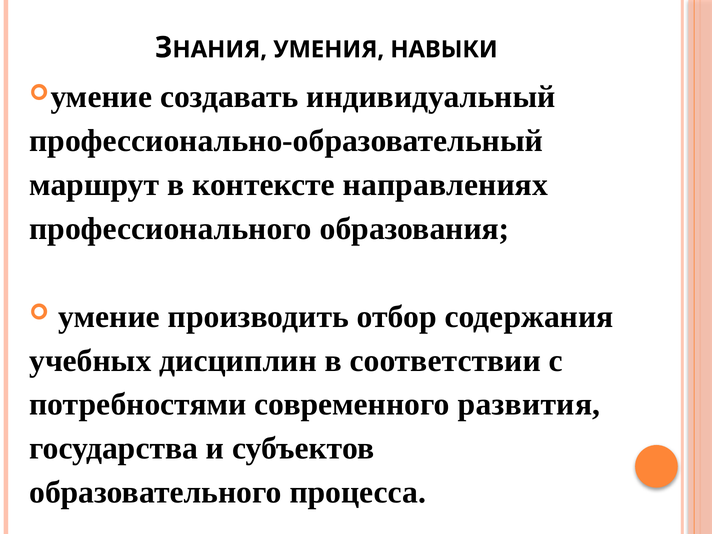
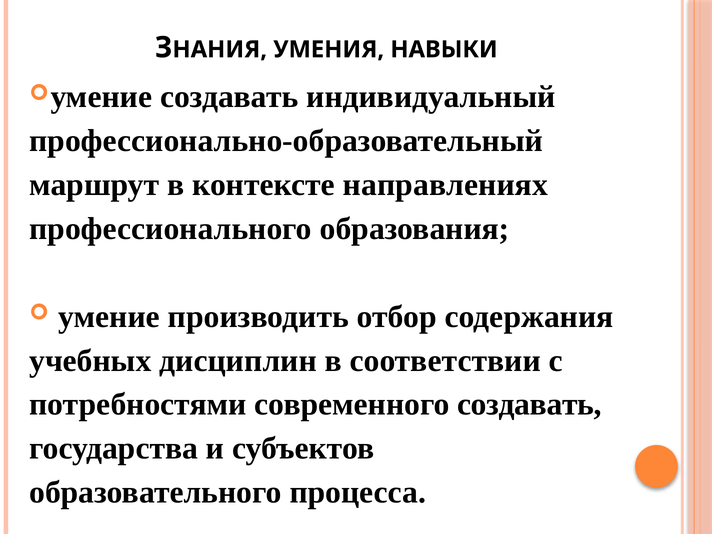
современного развития: развития -> создавать (529, 405)
